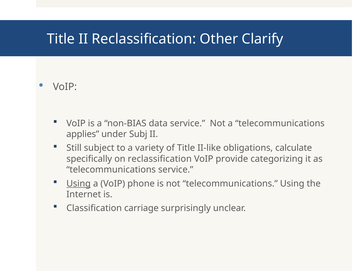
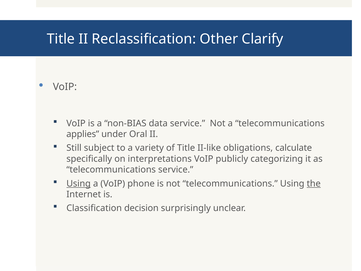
Subj: Subj -> Oral (138, 134)
on reclassification: reclassification -> interpretations (160, 159)
provide: provide -> publicly (232, 159)
the underline: none -> present (314, 183)
carriage: carriage -> decision (141, 208)
